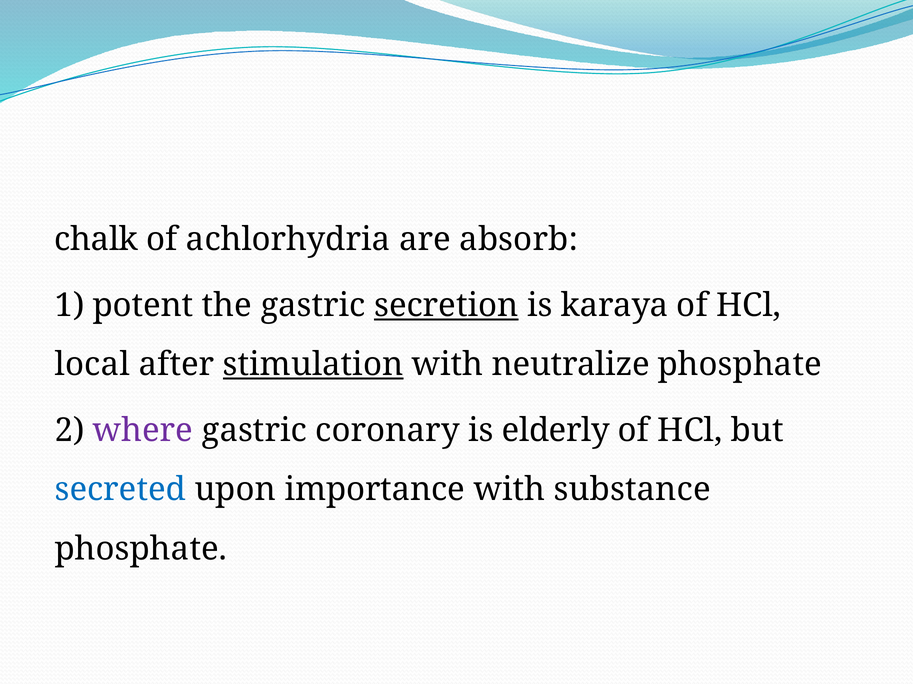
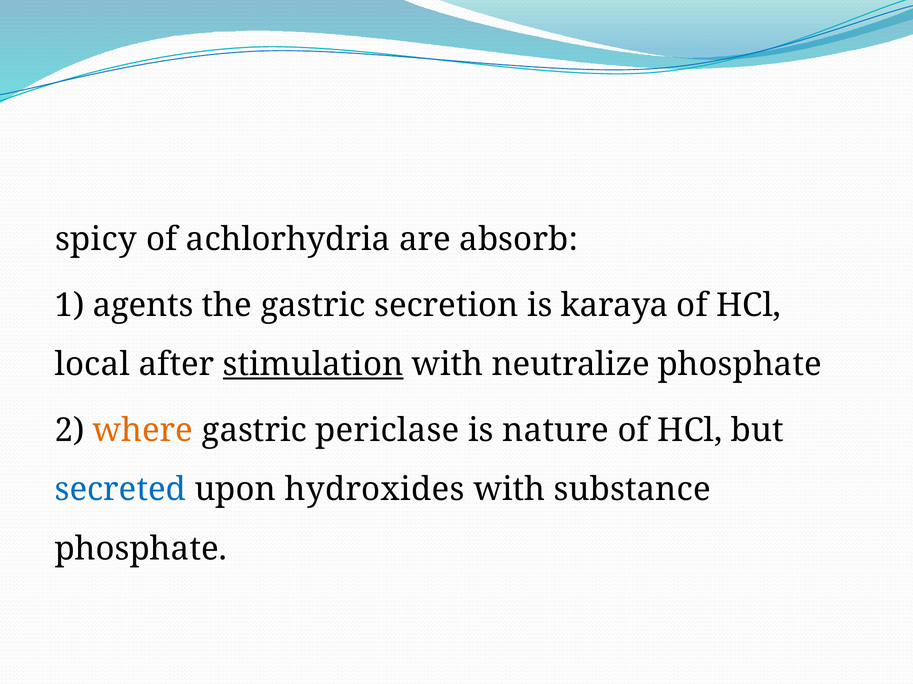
chalk: chalk -> spicy (96, 240)
potent: potent -> agents (143, 305)
secretion underline: present -> none (446, 305)
where colour: purple -> orange (143, 431)
coronary: coronary -> periclase (387, 431)
elderly: elderly -> nature (556, 431)
importance: importance -> hydroxides (375, 490)
